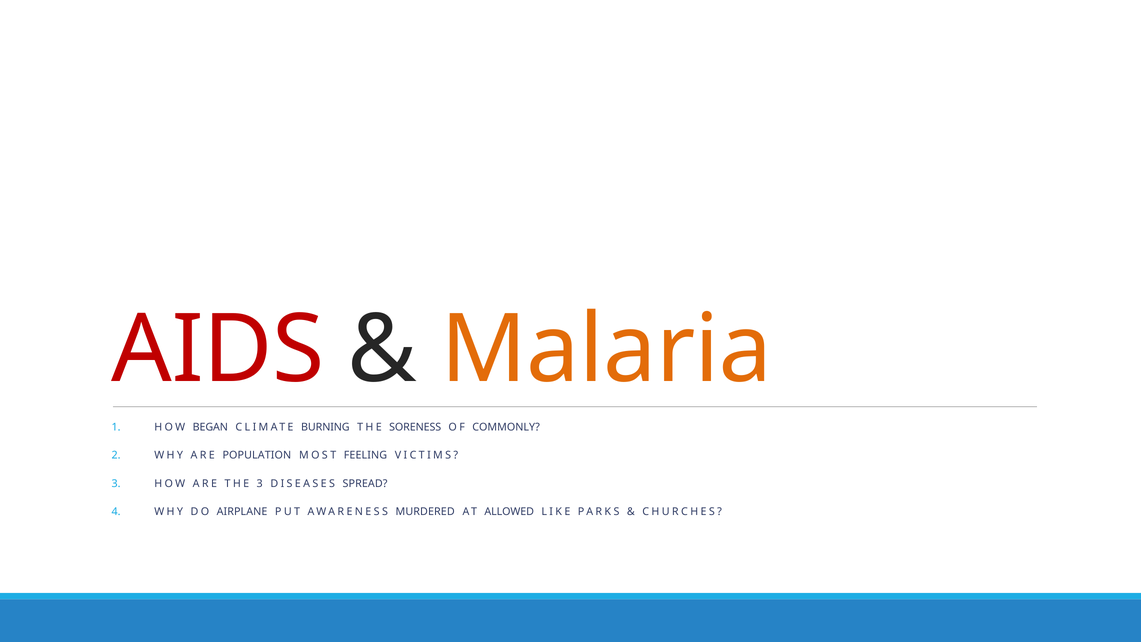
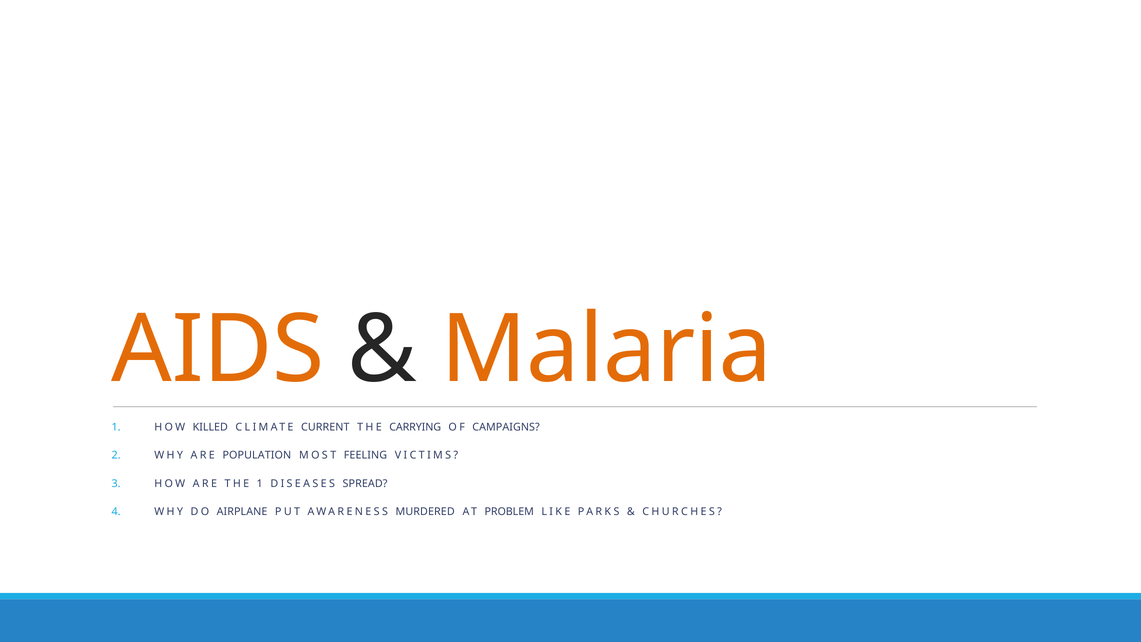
AIDS colour: red -> orange (218, 350)
BEGAN: BEGAN -> KILLED (210, 427)
BURNING: BURNING -> CURRENT (325, 427)
SORENESS: SORENESS -> CARRYING (415, 427)
COMMONLY: COMMONLY -> CAMPAIGNS (506, 427)
THE 3: 3 -> 1 (260, 483)
ALLOWED: ALLOWED -> PROBLEM (509, 512)
